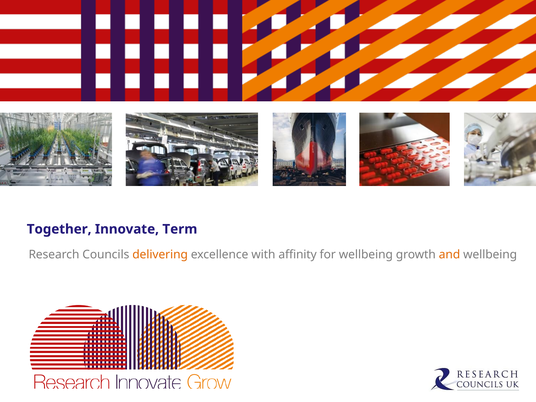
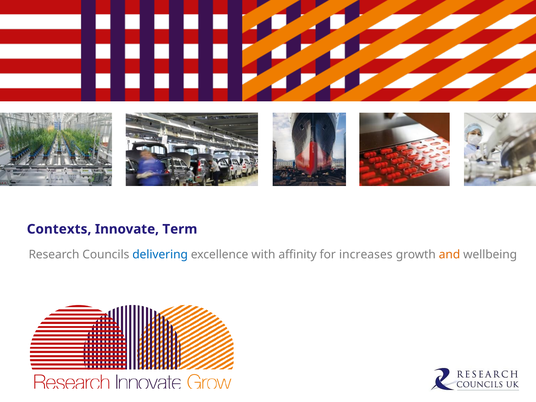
Together: Together -> Contexts (59, 229)
delivering colour: orange -> blue (160, 255)
for wellbeing: wellbeing -> increases (366, 255)
